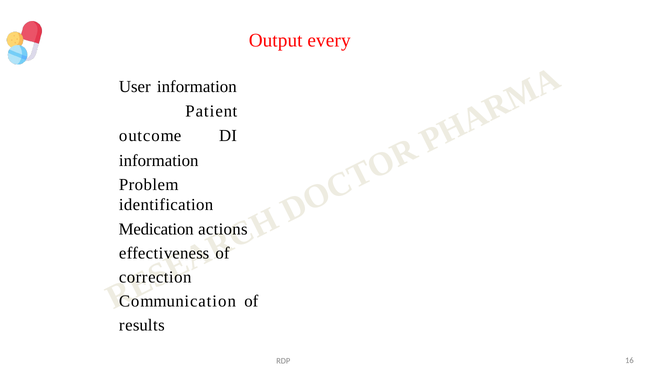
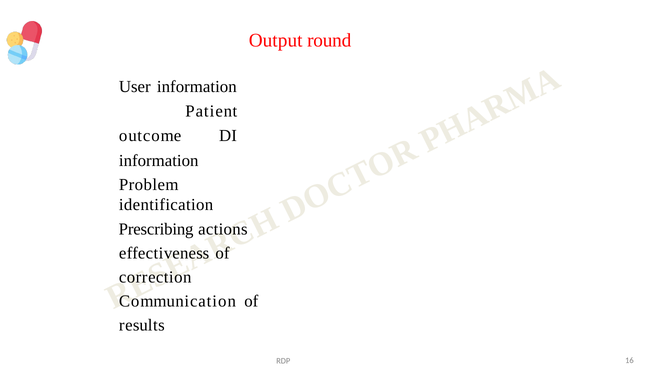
every: every -> round (329, 40)
Medication: Medication -> Prescribing (156, 229)
